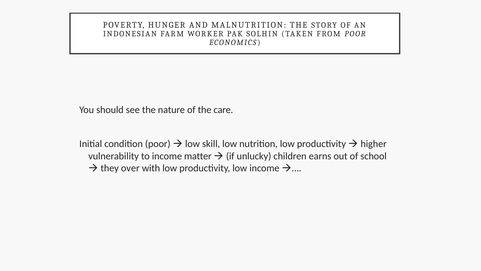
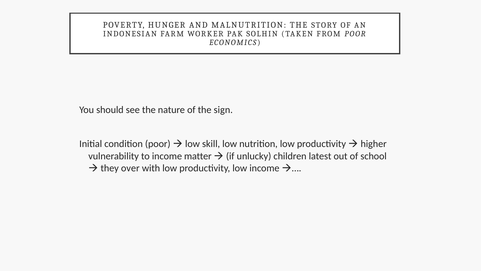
care: care -> sign (223, 110)
earns: earns -> latest (320, 156)
